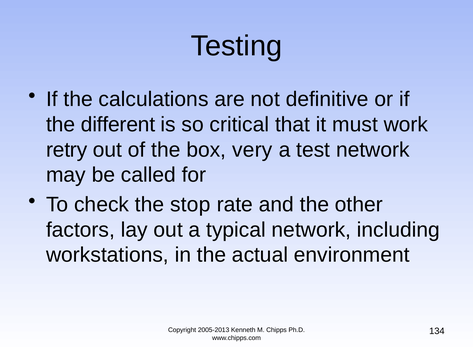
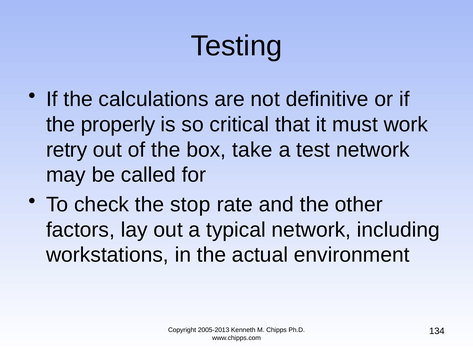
different: different -> properly (118, 124)
very: very -> take (252, 150)
